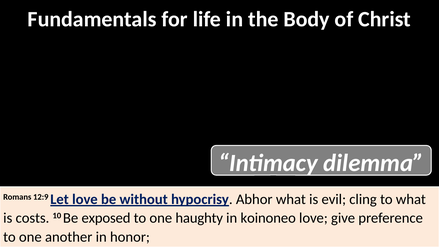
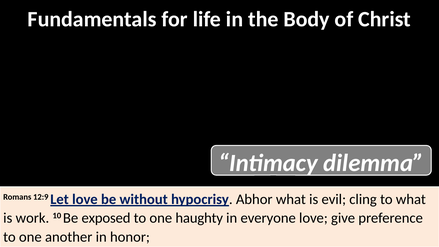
costs: costs -> work (32, 218)
koinoneo: koinoneo -> everyone (268, 218)
